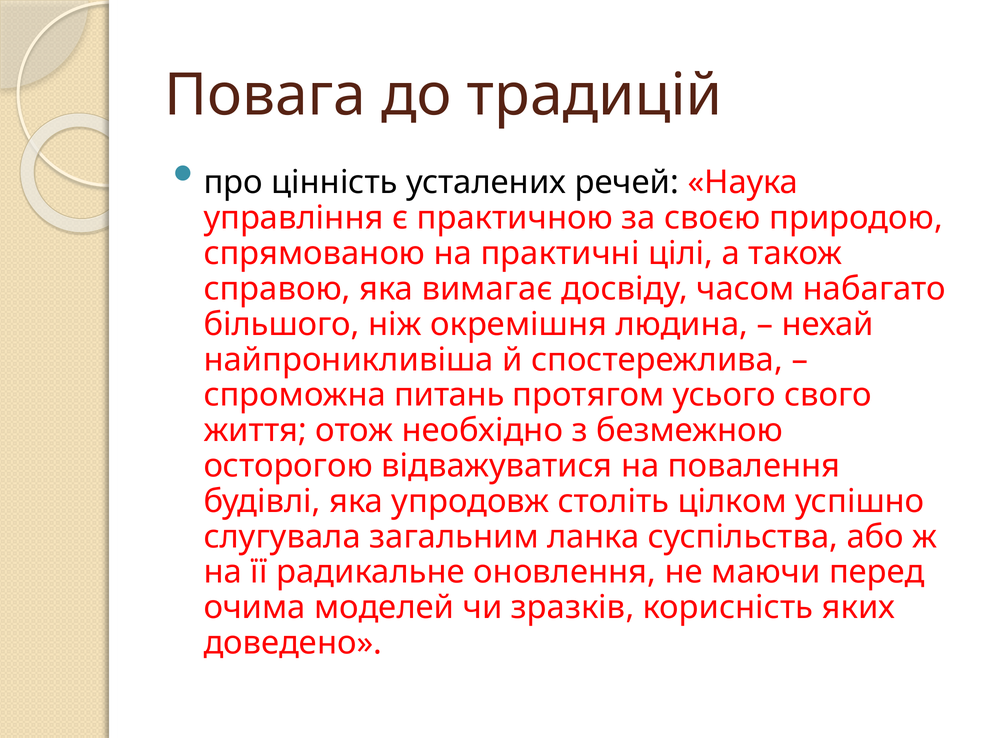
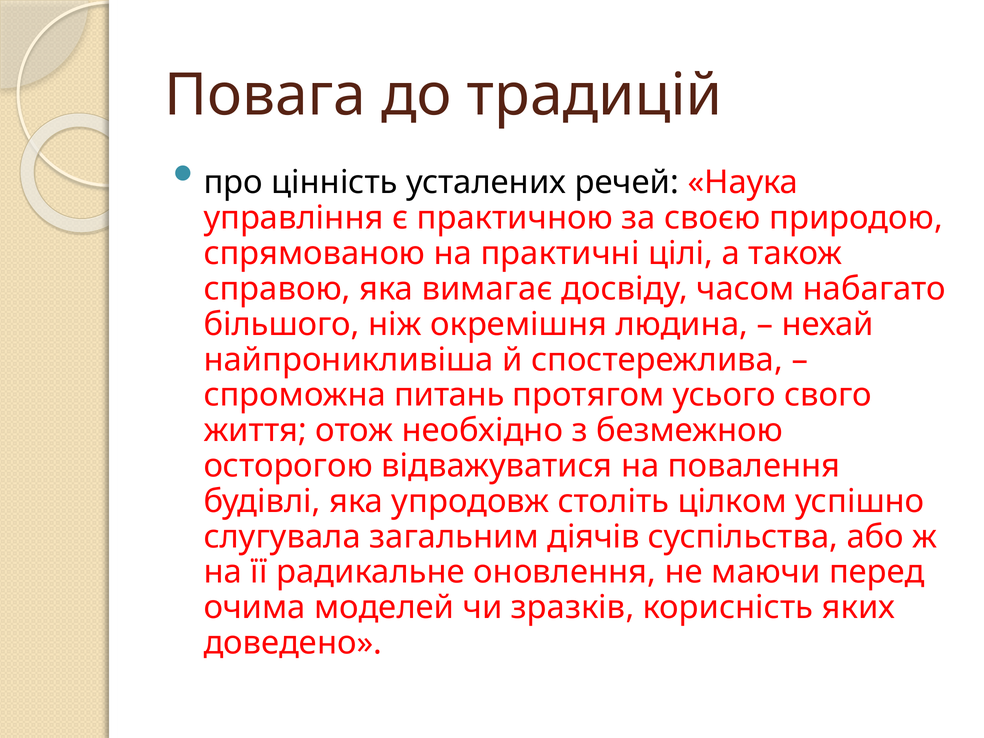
ланка: ланка -> діячів (594, 537)
